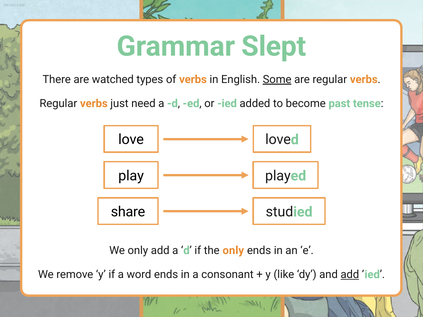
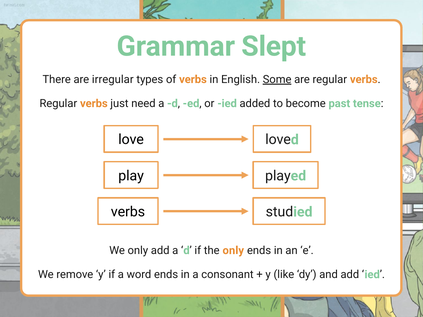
watched: watched -> irregular (113, 79)
share: share -> verbs (128, 212)
add underline: present -> none (350, 275)
